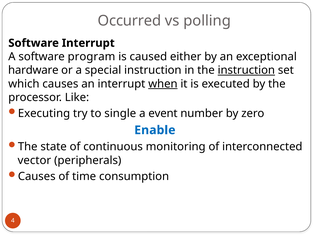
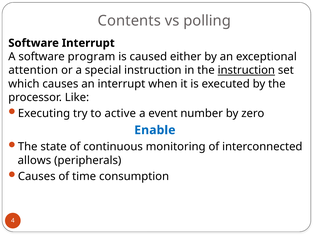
Occurred: Occurred -> Contents (129, 21)
hardware: hardware -> attention (33, 70)
when underline: present -> none (163, 84)
single: single -> active (120, 113)
vector: vector -> allows (34, 160)
